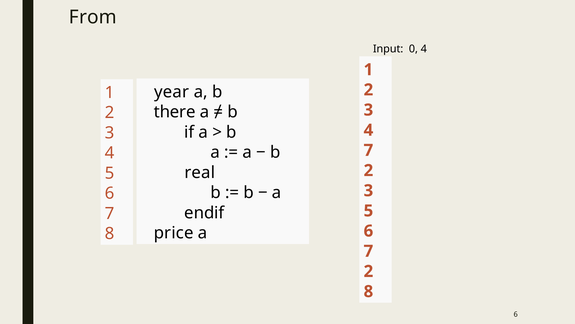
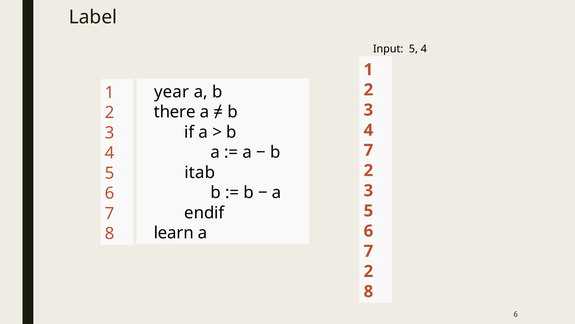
From: From -> Label (93, 17)
Input 0: 0 -> 5 (413, 49)
real: real -> itab (200, 172)
price: price -> learn (174, 233)
